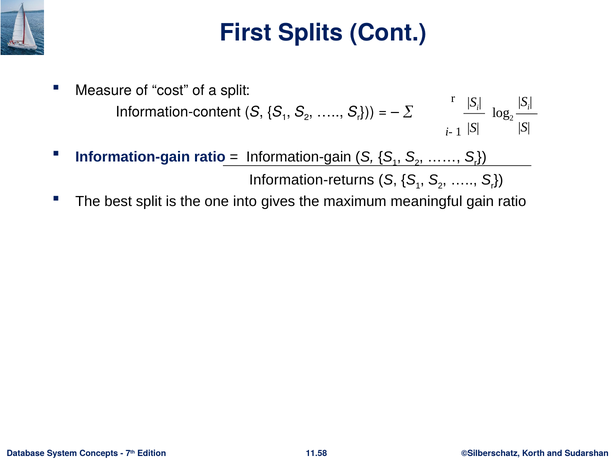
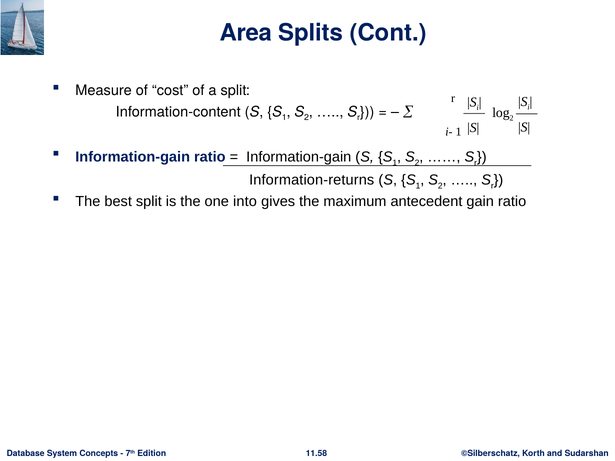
First: First -> Area (246, 33)
meaningful: meaningful -> antecedent (426, 201)
